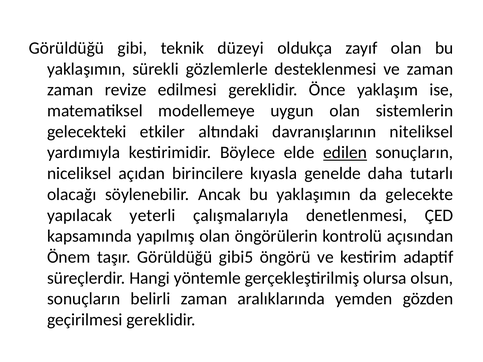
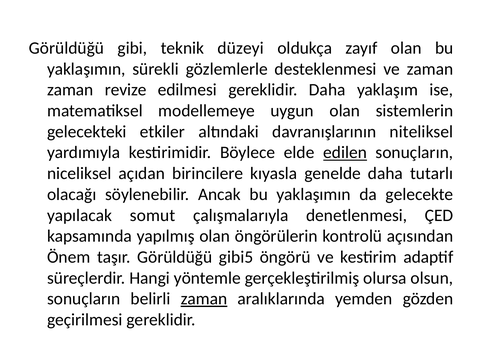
gereklidir Önce: Önce -> Daha (327, 90)
yeterli: yeterli -> somut (153, 215)
zaman underline: none -> present (204, 299)
